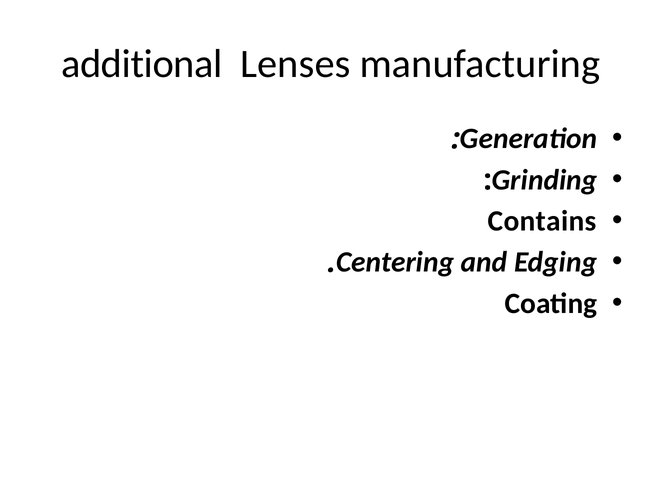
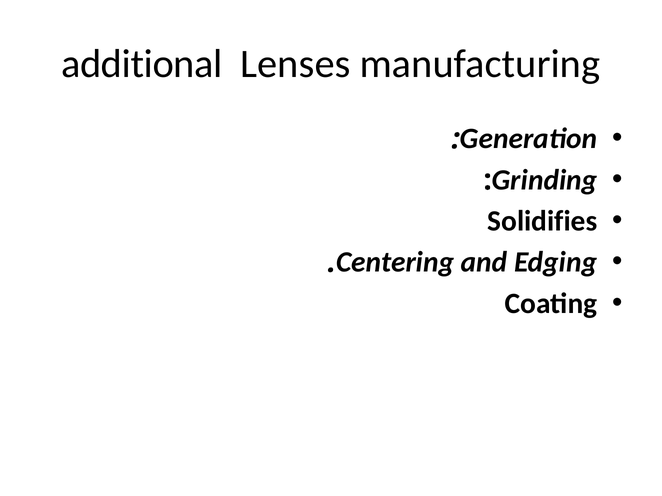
Contains: Contains -> Solidifies (542, 221)
